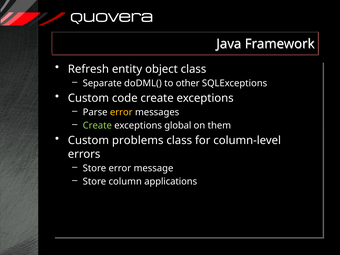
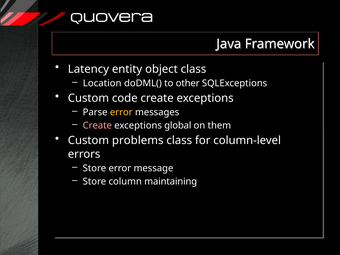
Refresh: Refresh -> Latency (88, 69)
Separate: Separate -> Location (102, 83)
Create colour: light green -> pink (97, 126)
applications: applications -> maintaining (171, 182)
